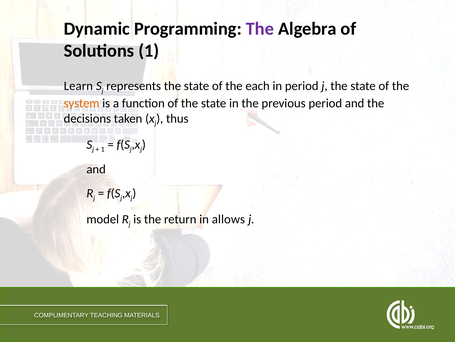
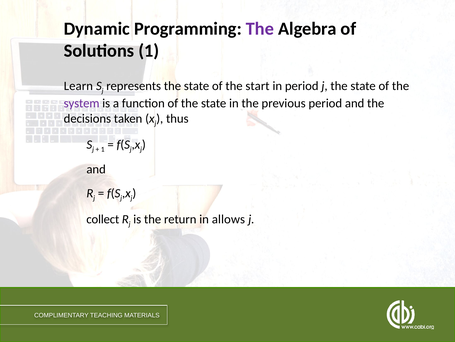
each: each -> start (257, 86)
system colour: orange -> purple (82, 103)
model: model -> collect (103, 219)
